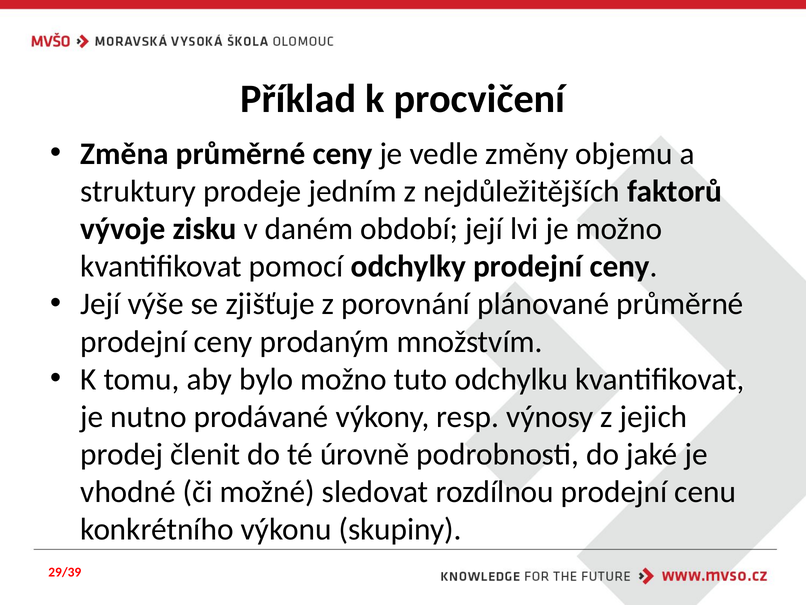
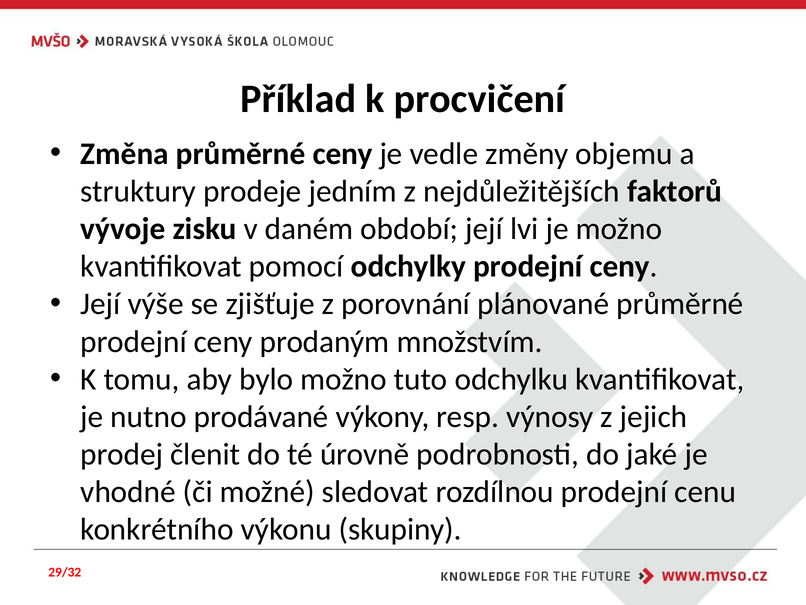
29/39: 29/39 -> 29/32 (65, 572)
